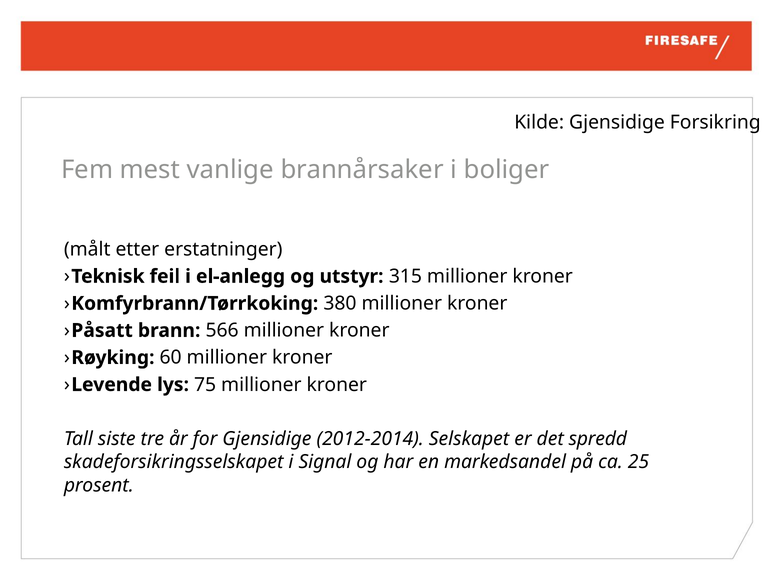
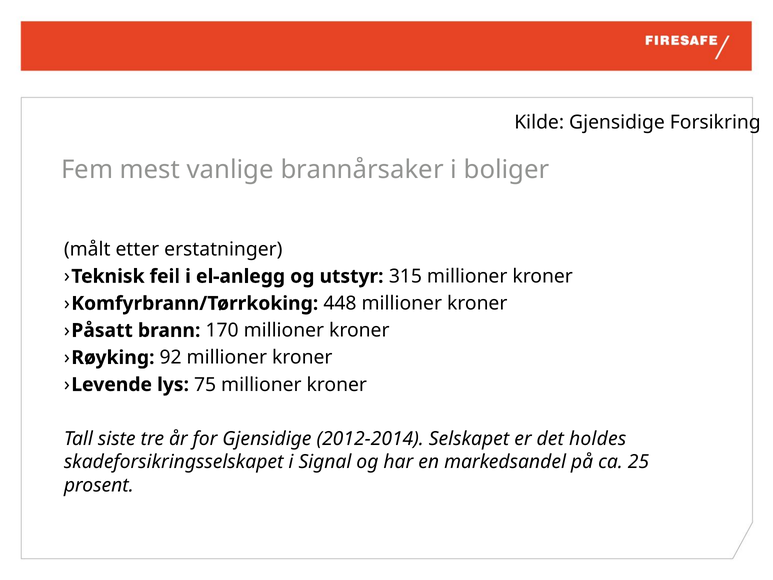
380: 380 -> 448 (340, 303)
566: 566 -> 170 (222, 330)
60: 60 -> 92 (171, 357)
spredd: spredd -> holdes (598, 439)
